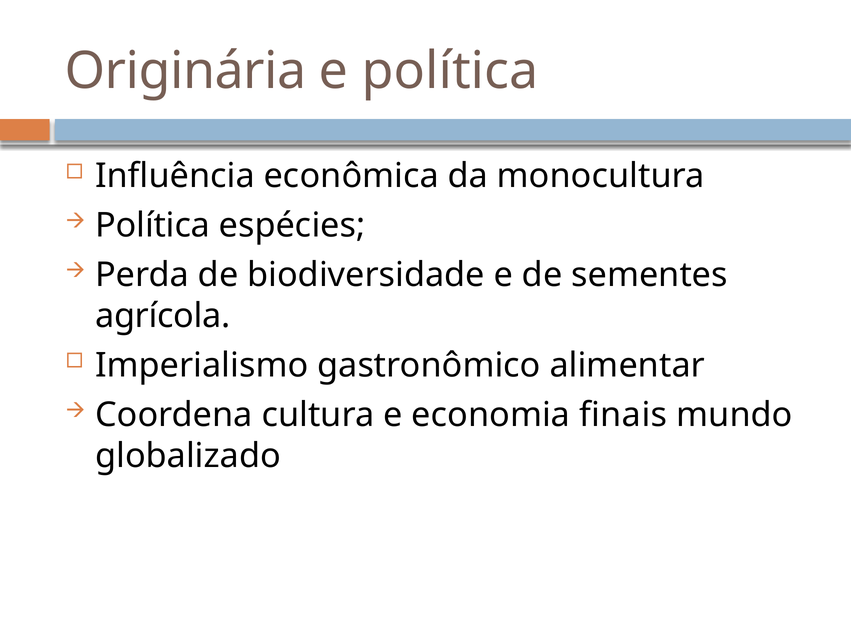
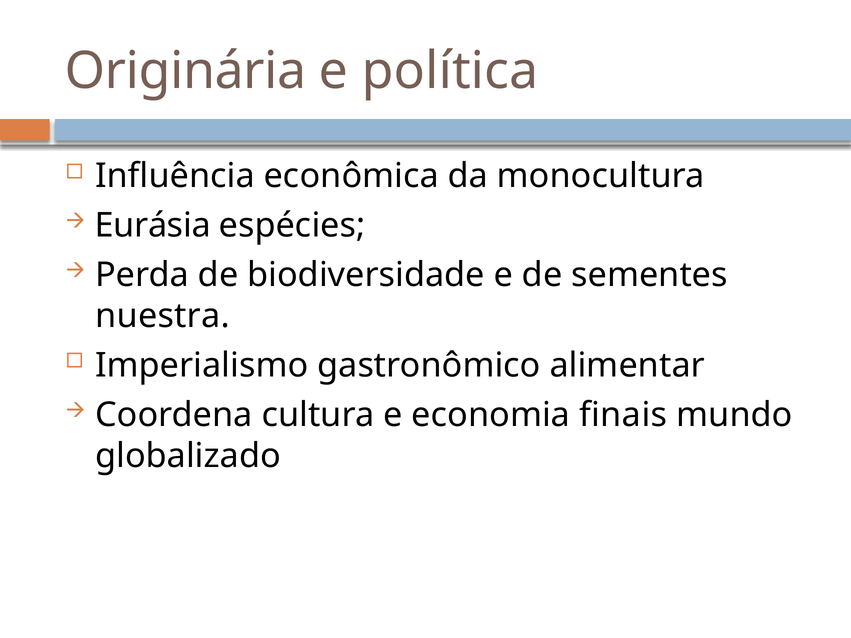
Política: Política -> Eurásia (153, 225)
agrícola: agrícola -> nuestra (163, 316)
